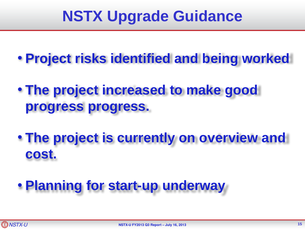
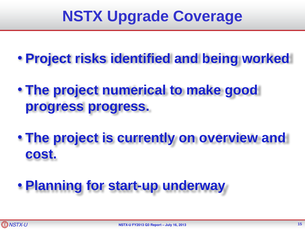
Guidance: Guidance -> Coverage (208, 16)
increased: increased -> numerical (134, 90)
